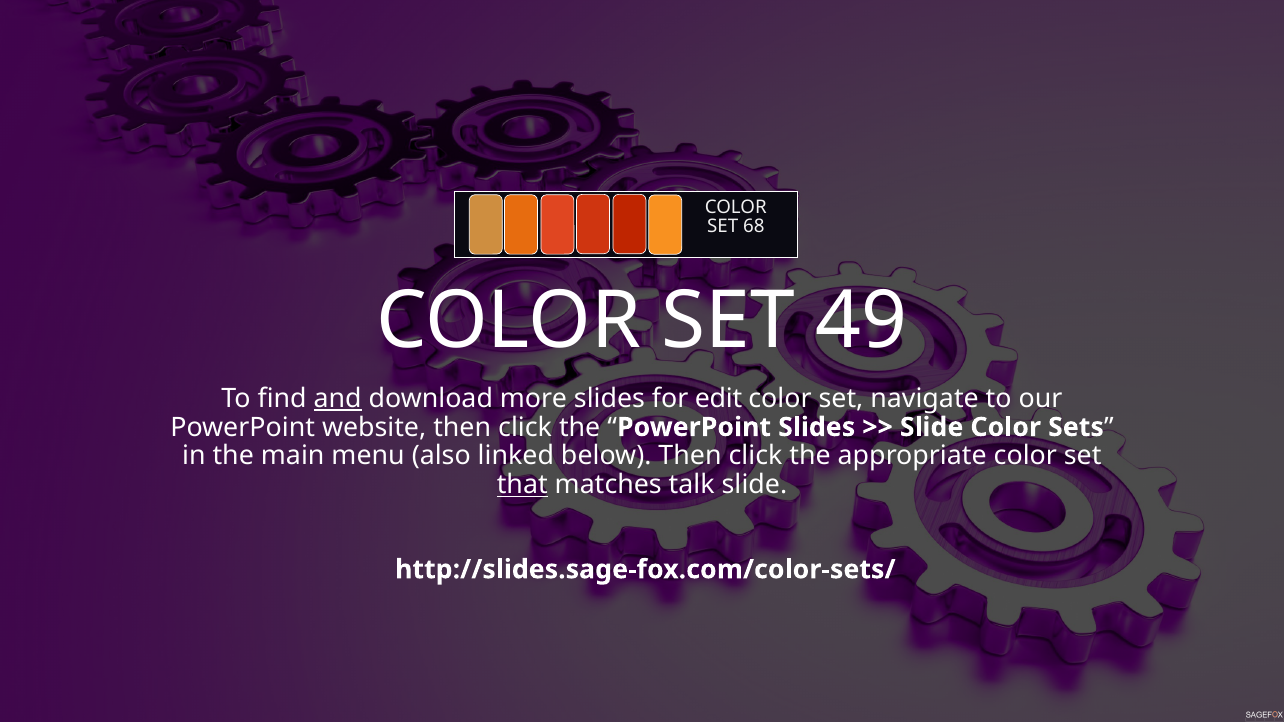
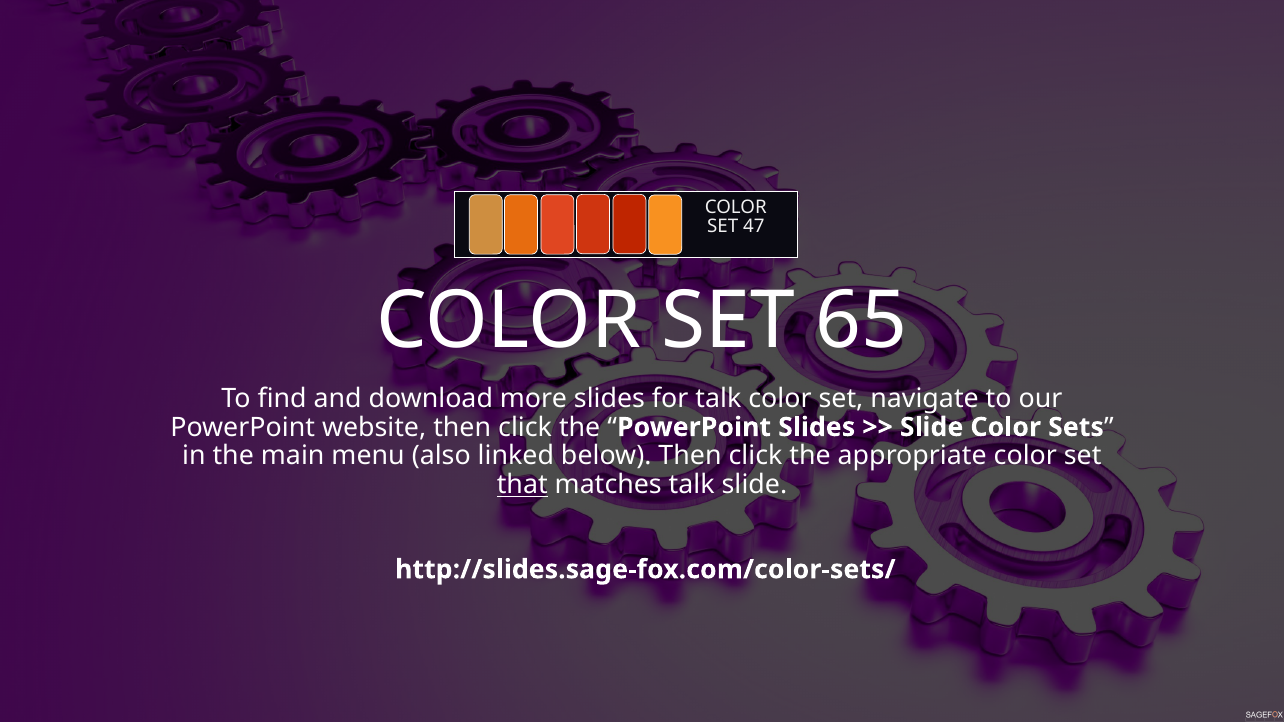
68: 68 -> 47 (754, 226)
49: 49 -> 65 (862, 321)
and underline: present -> none (338, 398)
for edit: edit -> talk (718, 398)
